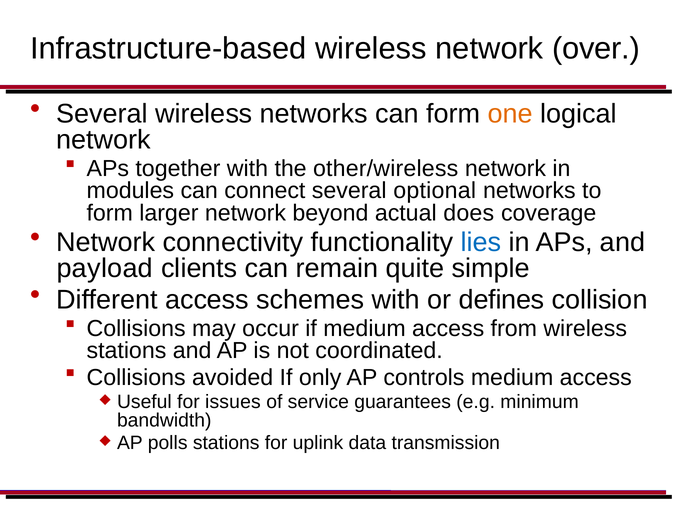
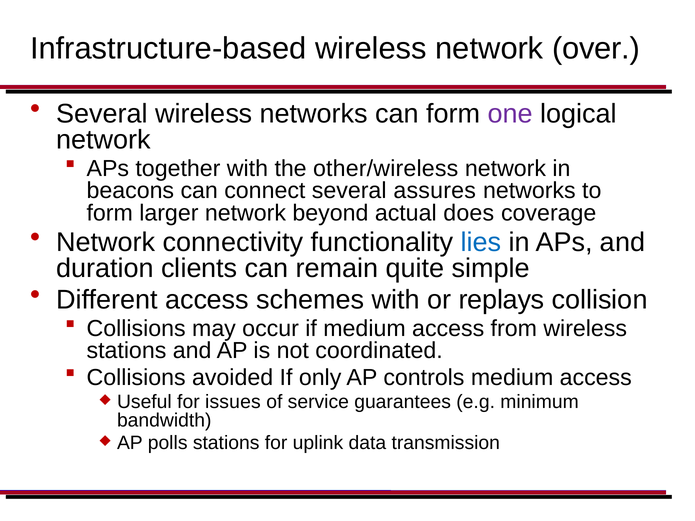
one colour: orange -> purple (510, 114)
modules: modules -> beacons (130, 191)
optional: optional -> assures (435, 191)
payload: payload -> duration (105, 268)
defines: defines -> replays (502, 300)
